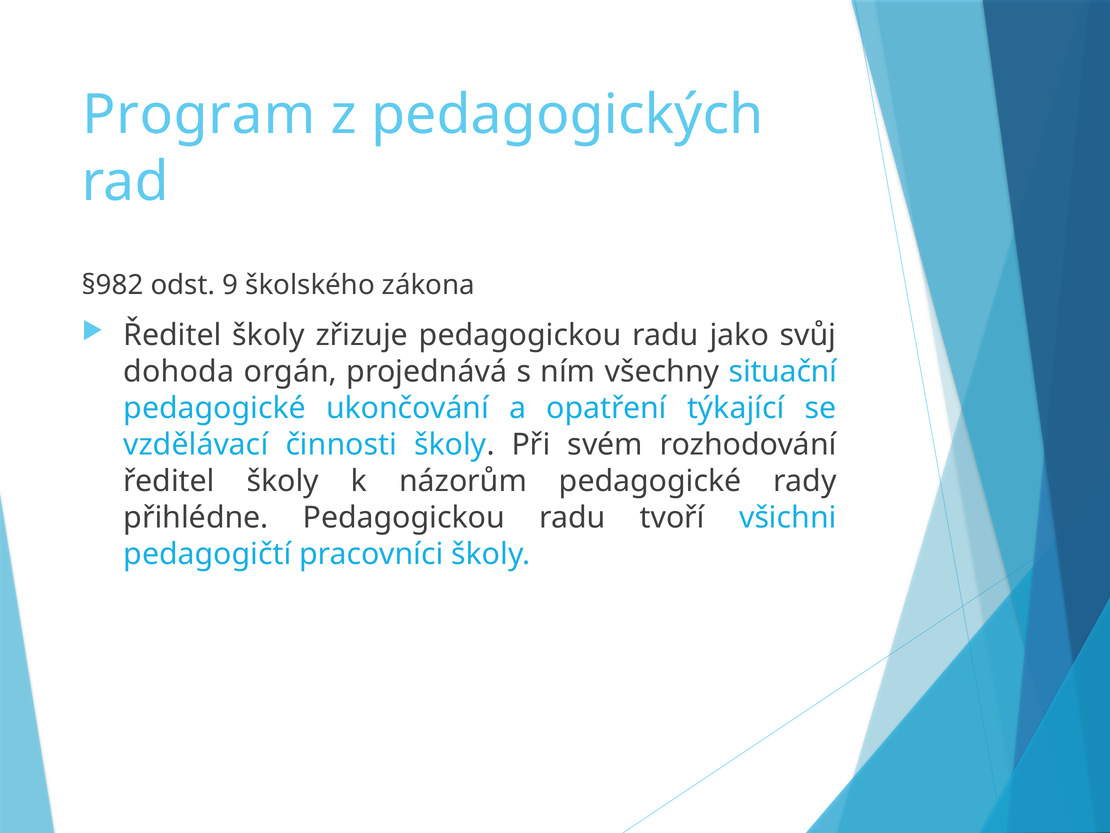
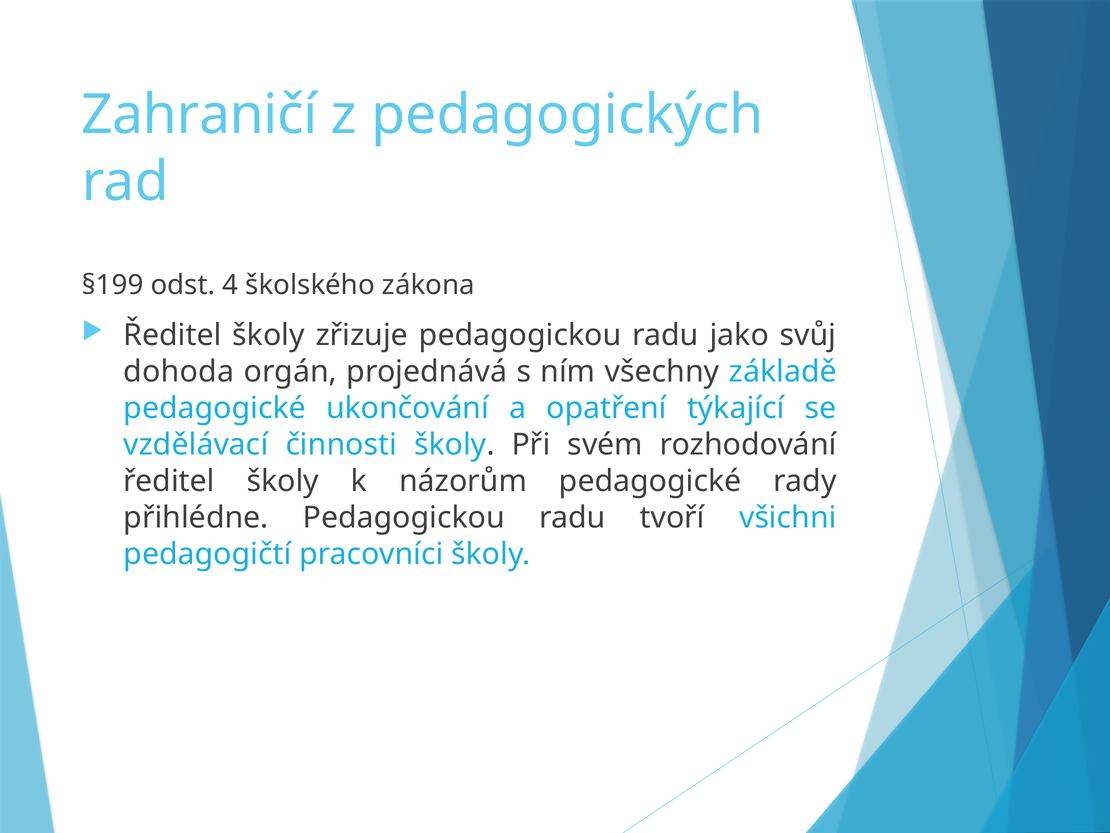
Program: Program -> Zahraničí (199, 115)
§982: §982 -> §199 (113, 285)
9: 9 -> 4 (230, 285)
situační: situační -> základě (783, 372)
